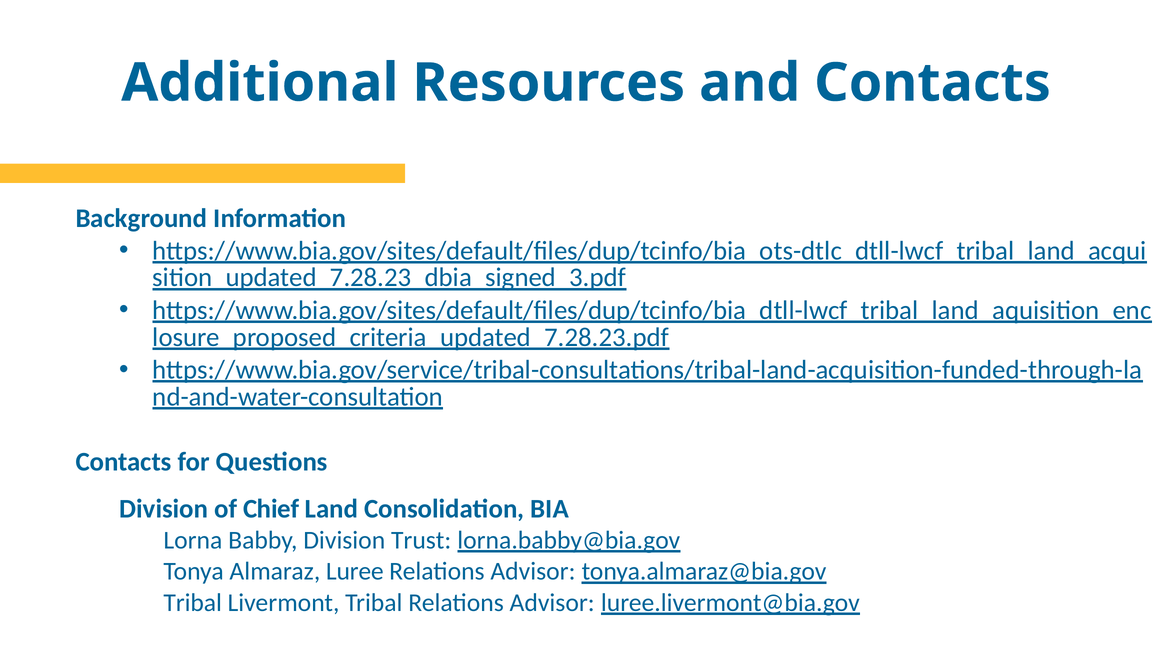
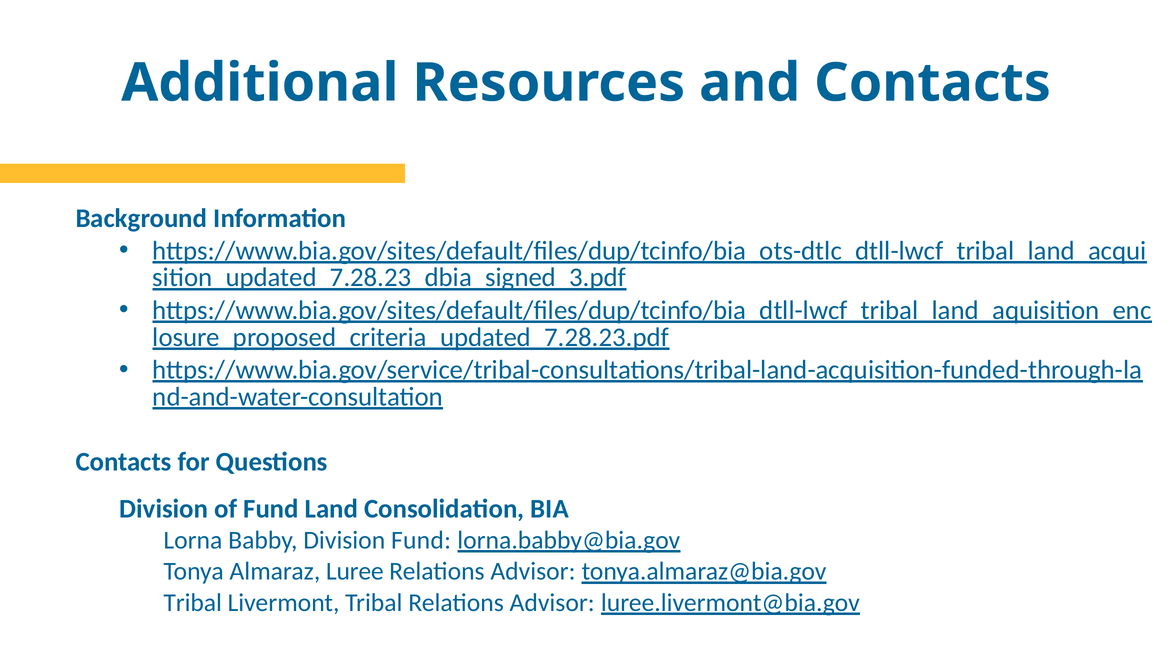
of Chief: Chief -> Fund (271, 509)
Division Trust: Trust -> Fund (421, 540)
